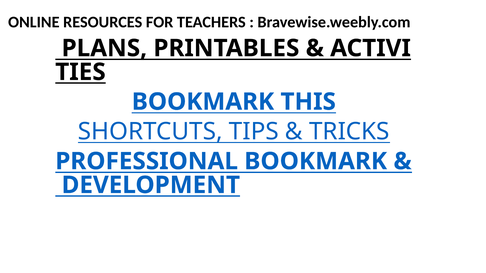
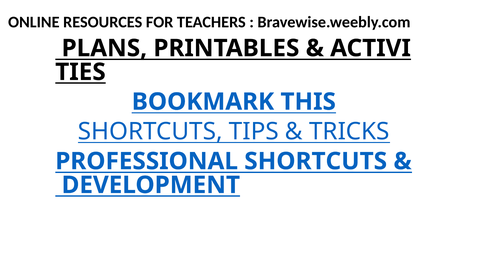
PROFESSIONAL BOOKMARK: BOOKMARK -> SHORTCUTS (316, 161)
